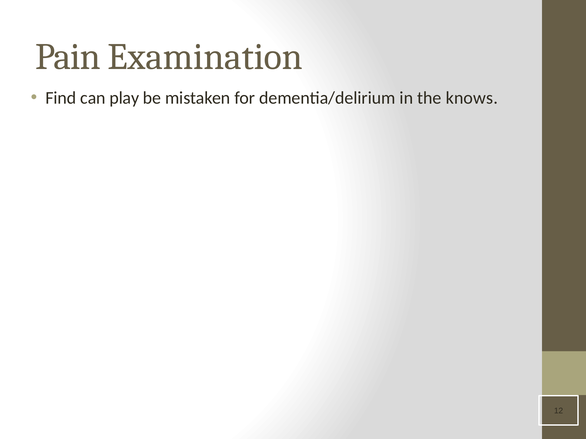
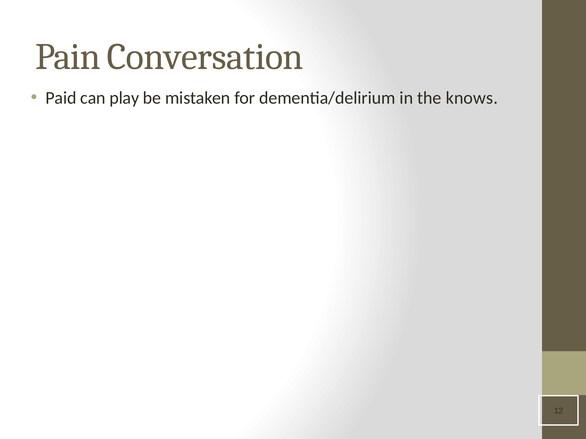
Examination: Examination -> Conversation (205, 57)
Find: Find -> Paid (61, 98)
